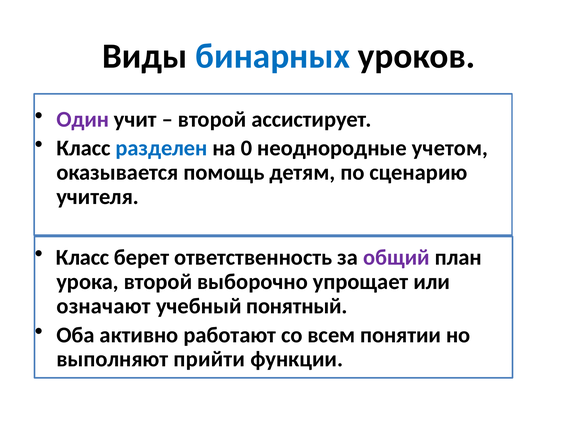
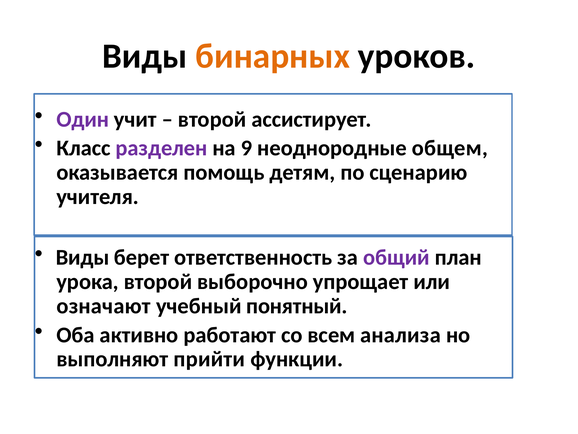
бинарных colour: blue -> orange (273, 56)
разделен colour: blue -> purple (161, 148)
0: 0 -> 9 (246, 148)
учетом: учетом -> общем (450, 148)
Класс: Класс -> Виды (83, 257)
понятии: понятии -> анализа (400, 335)
